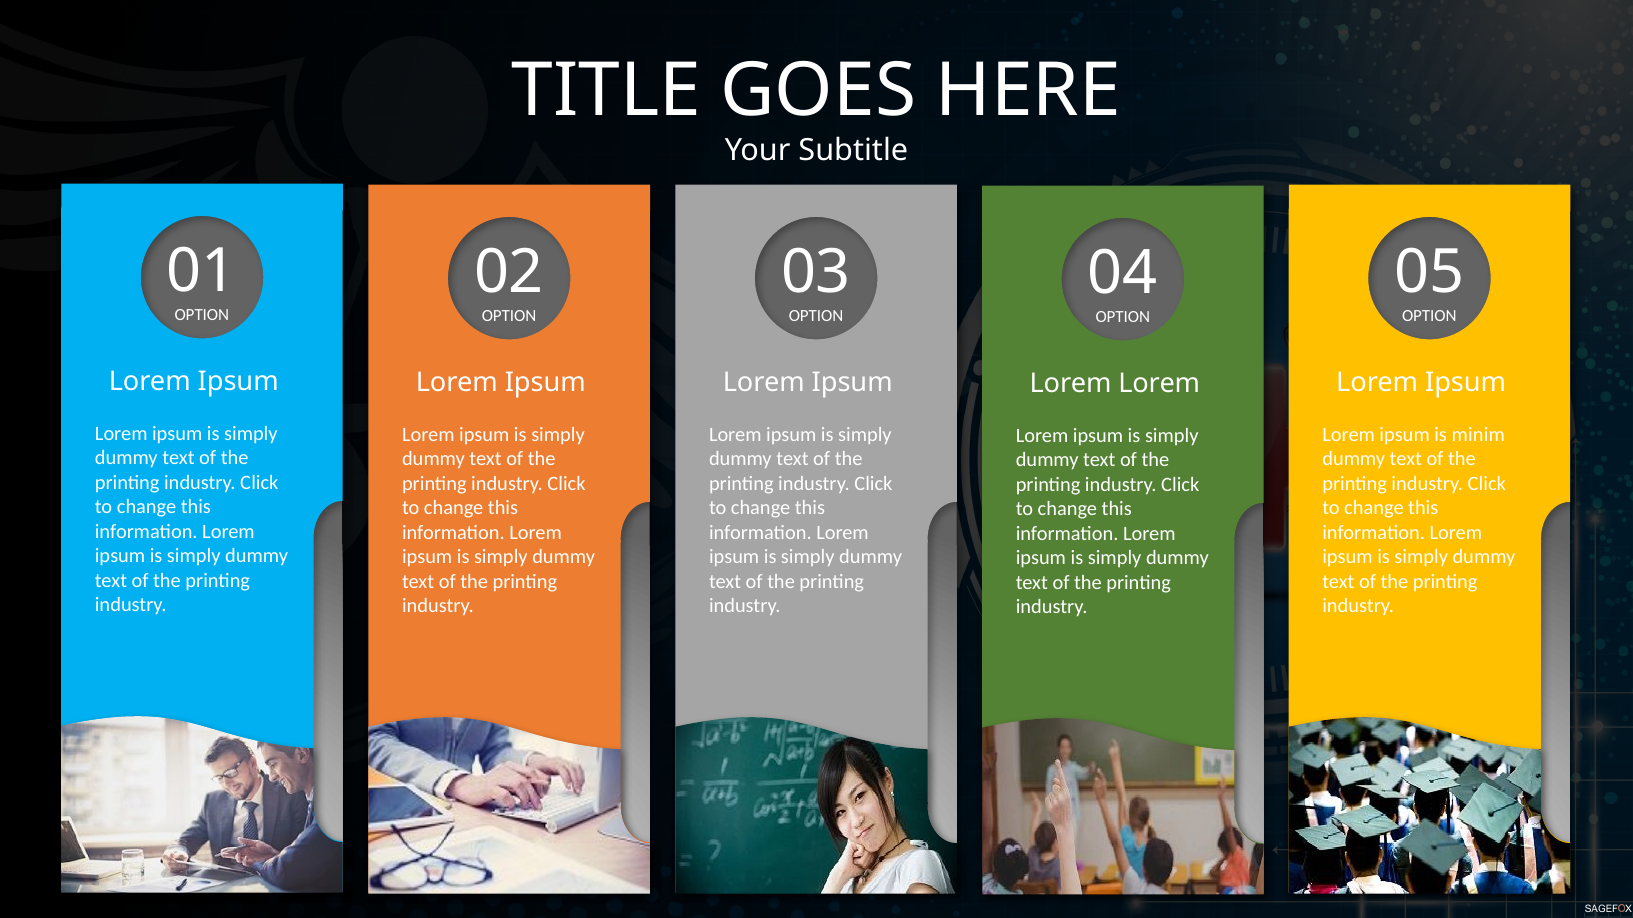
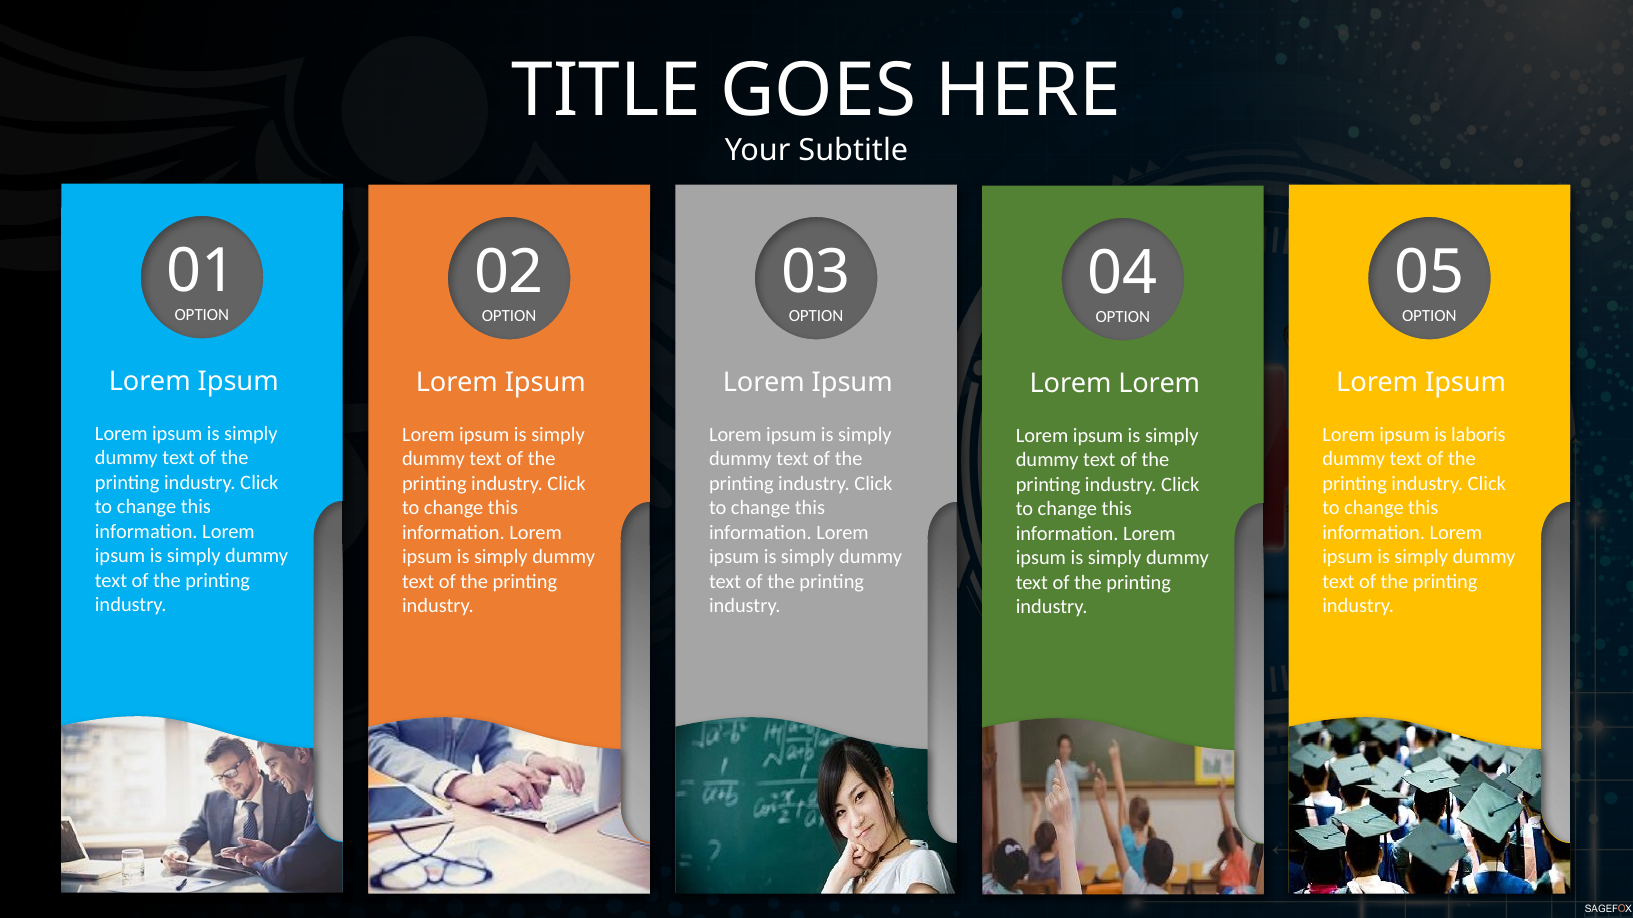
minim: minim -> laboris (1478, 435)
